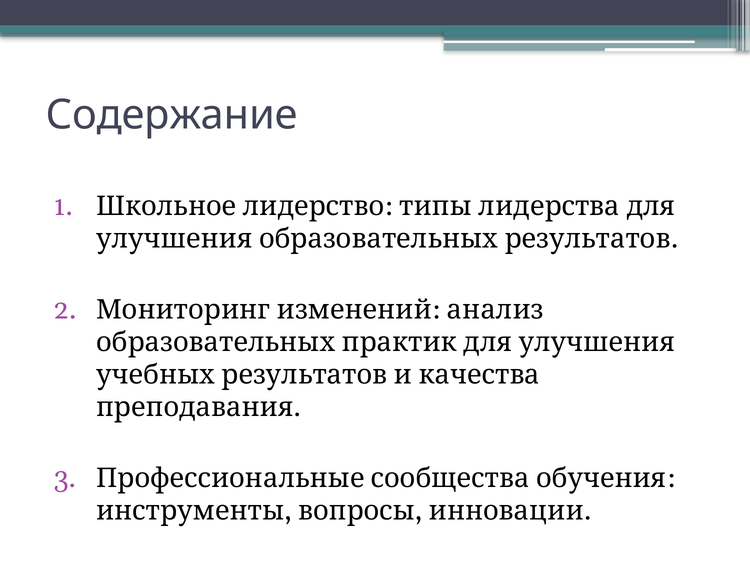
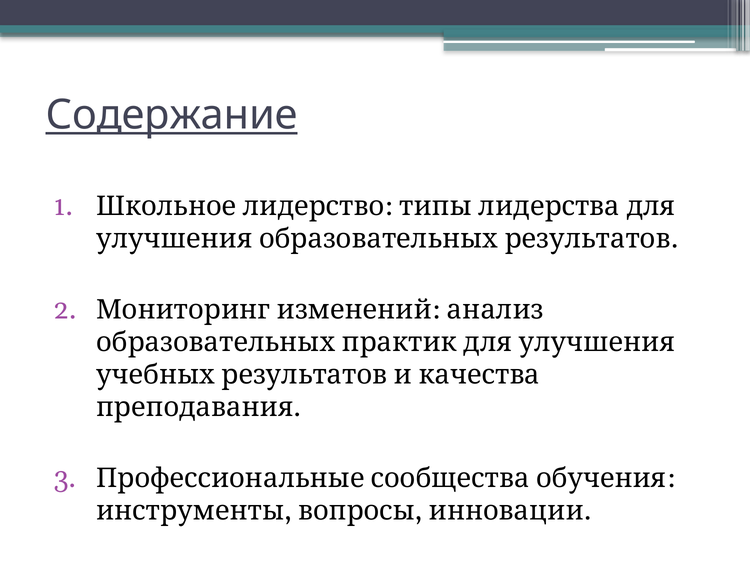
Содержание underline: none -> present (172, 115)
